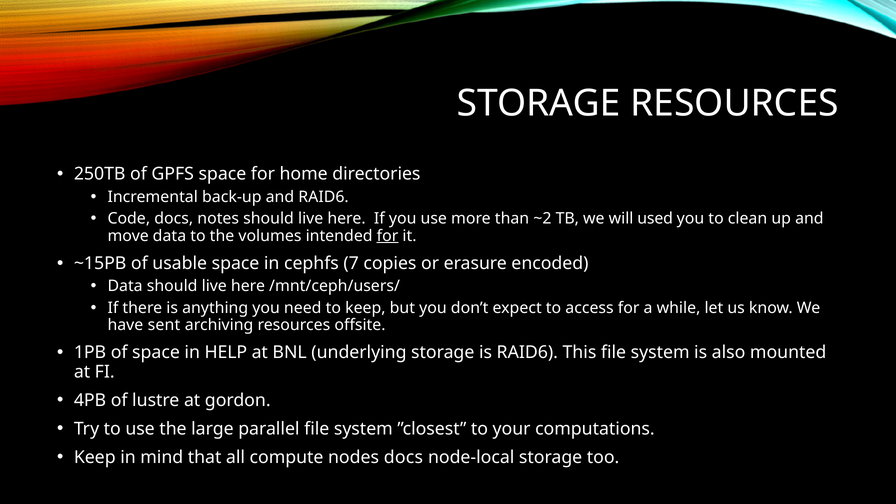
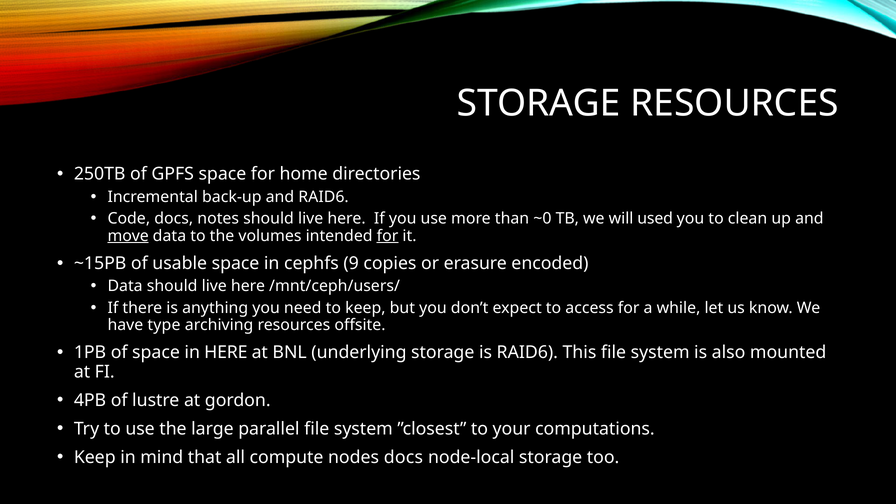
~2: ~2 -> ~0 (542, 219)
move underline: none -> present (128, 236)
7: 7 -> 9 (351, 263)
sent: sent -> type (164, 325)
in HELP: HELP -> HERE (226, 353)
